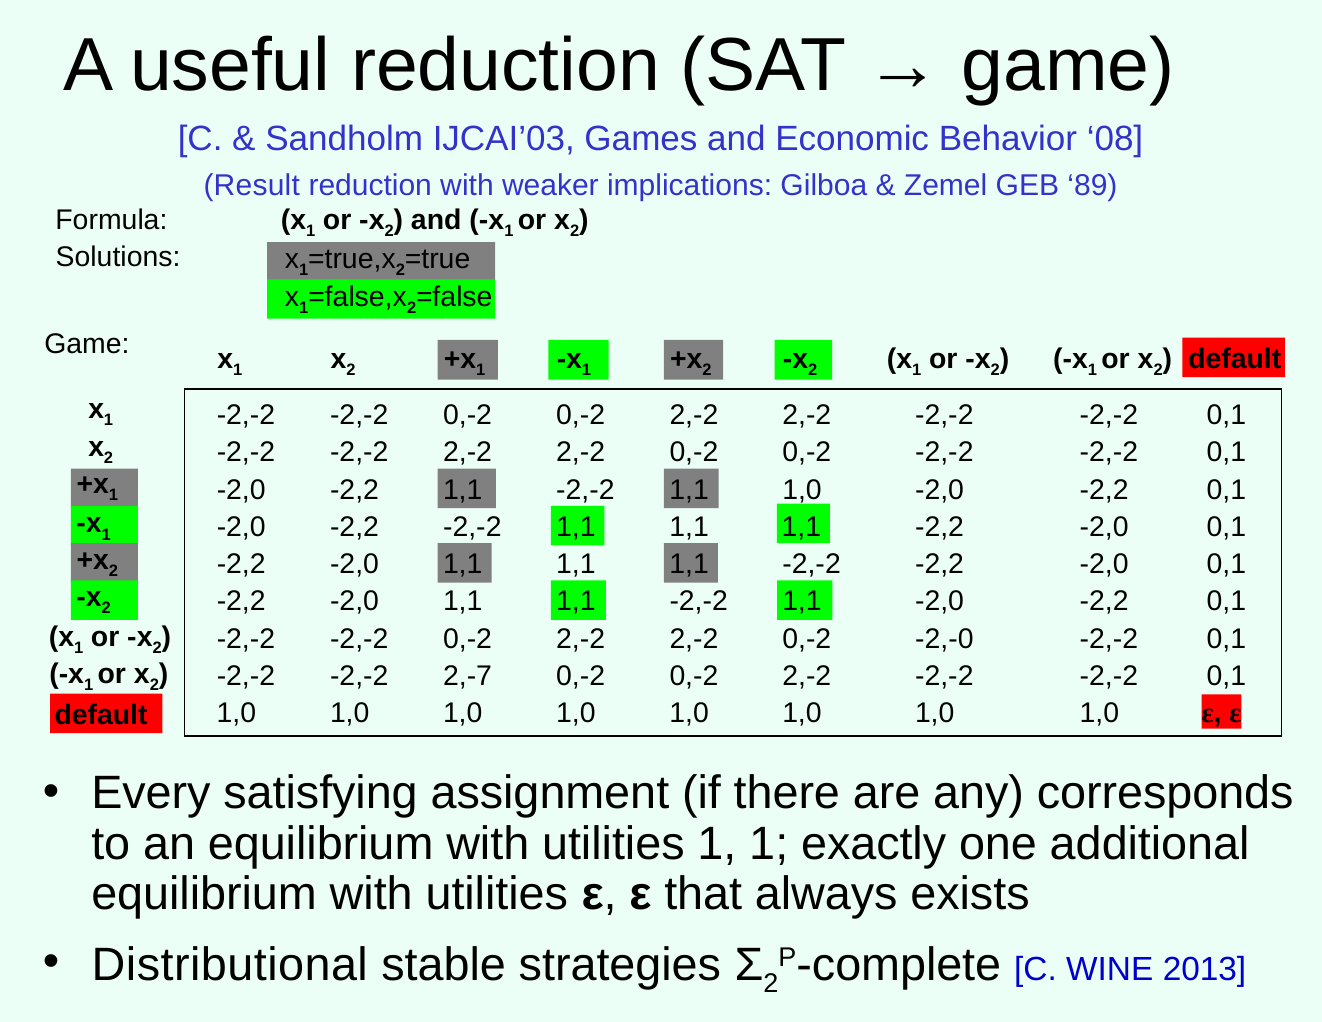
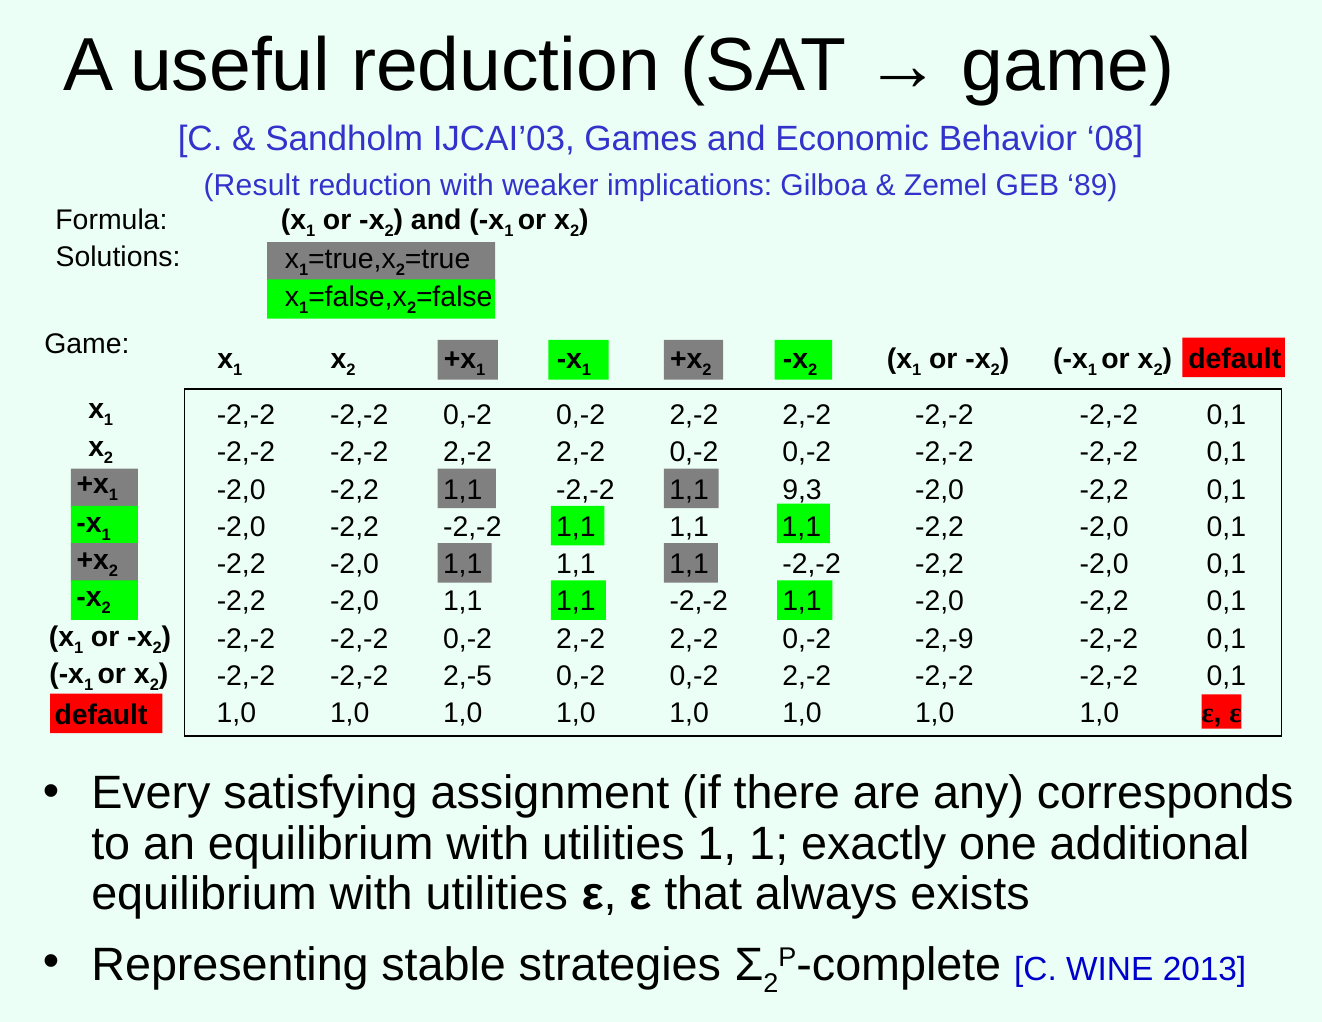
1,1 1,0: 1,0 -> 9,3 (802, 489)
-2,-0: -2,-0 -> -2,-9 (944, 639)
2,-7: 2,-7 -> 2,-5 (468, 676)
Distributional: Distributional -> Representing (230, 965)
